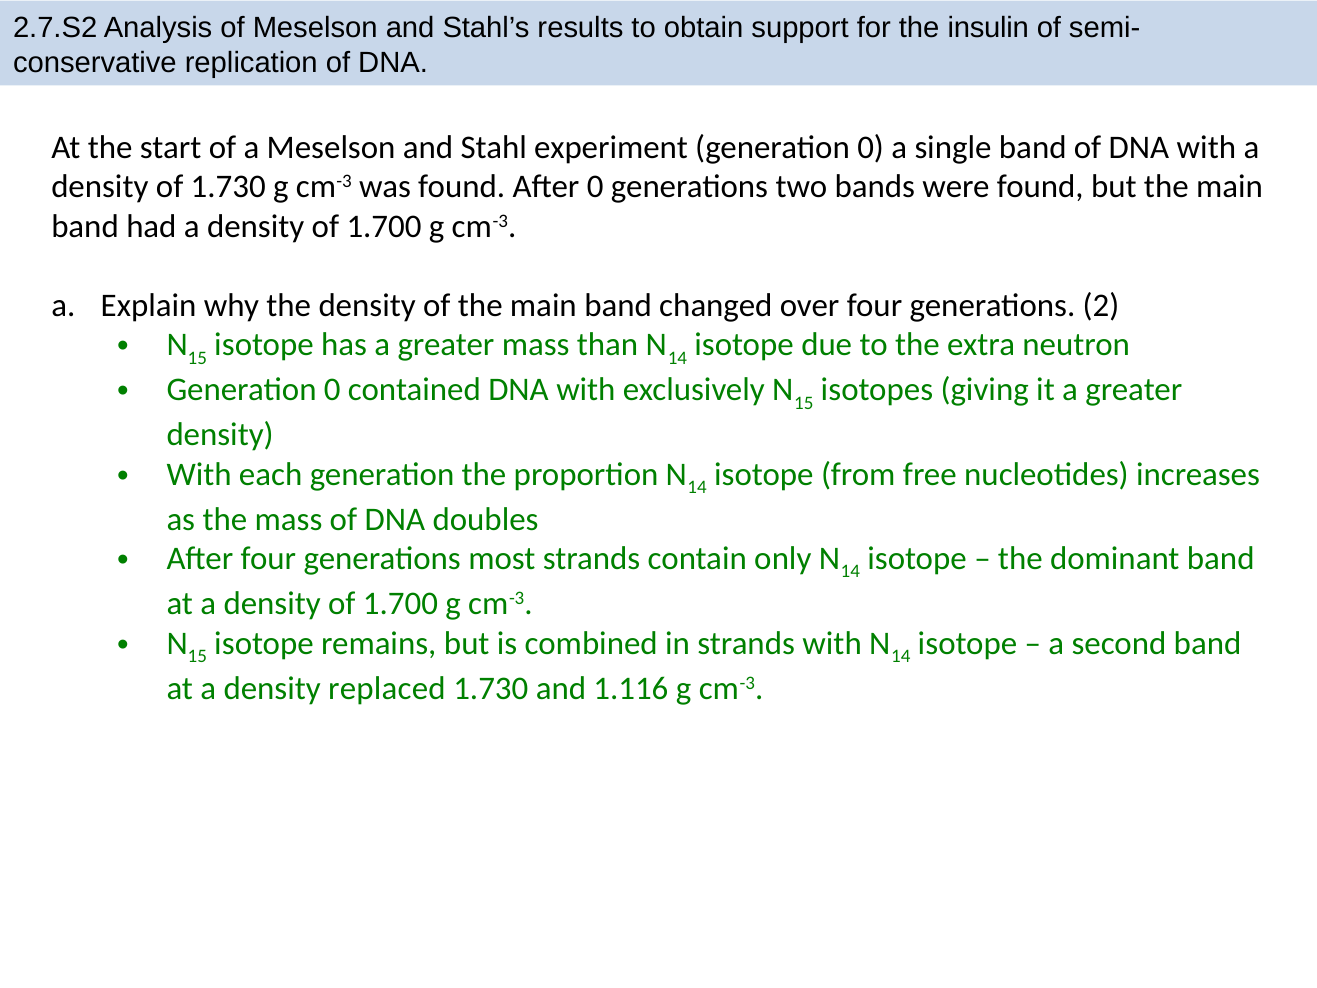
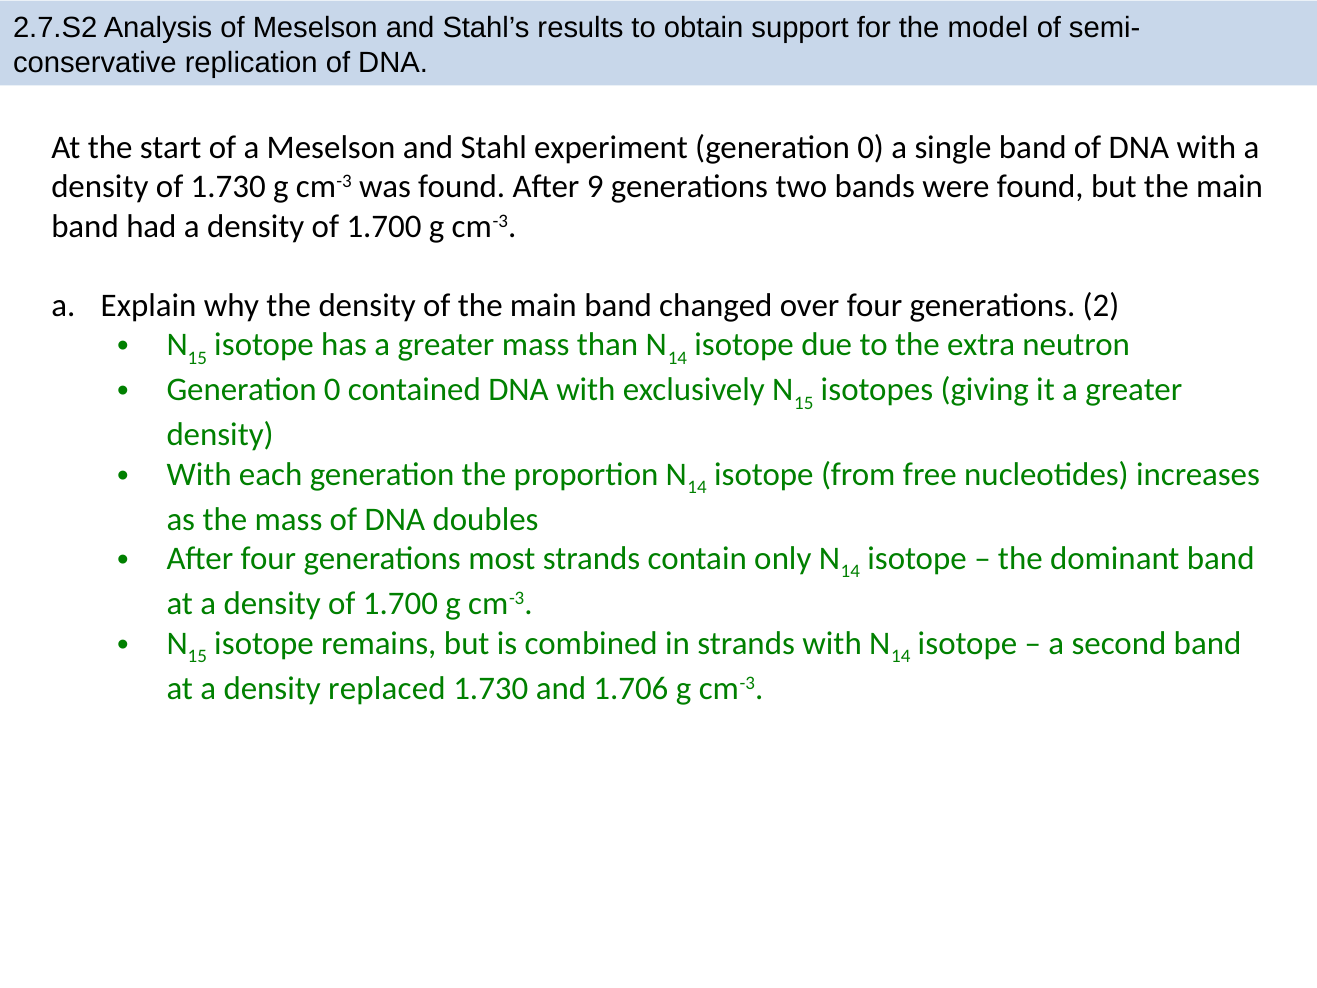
insulin: insulin -> model (988, 27)
After 0: 0 -> 9 (595, 187)
1.116: 1.116 -> 1.706 (631, 688)
